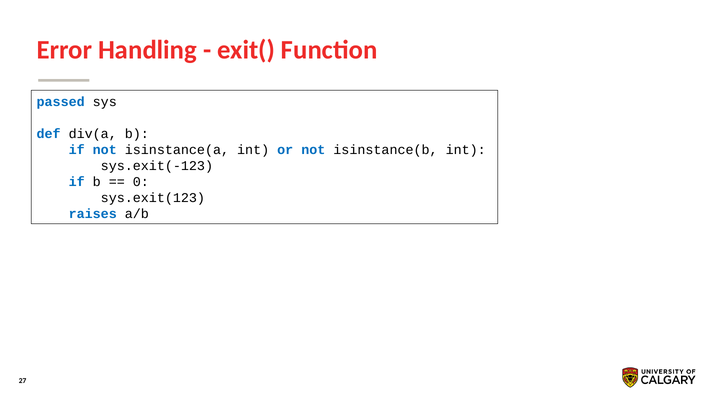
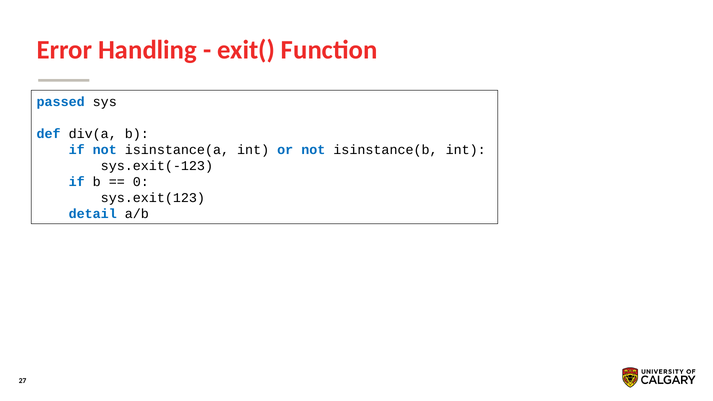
raises: raises -> detail (93, 214)
